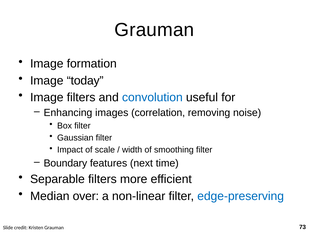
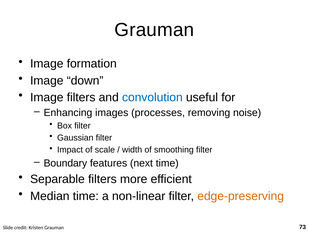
today: today -> down (85, 81)
correlation: correlation -> processes (158, 113)
Median over: over -> time (86, 196)
edge-preserving colour: blue -> orange (241, 196)
